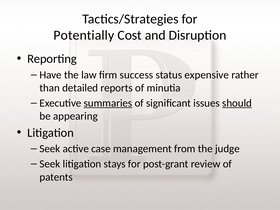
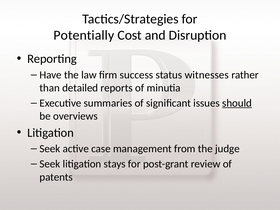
expensive: expensive -> witnesses (207, 75)
summaries underline: present -> none (108, 103)
appearing: appearing -> overviews (75, 116)
